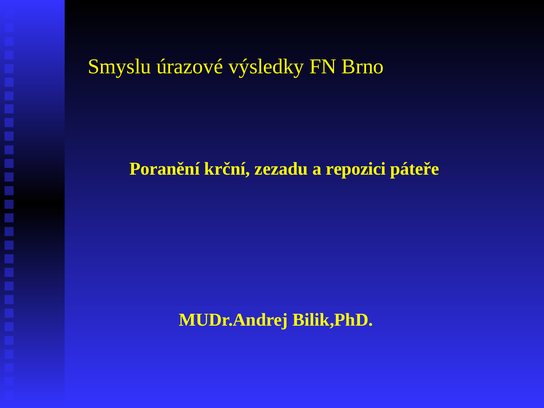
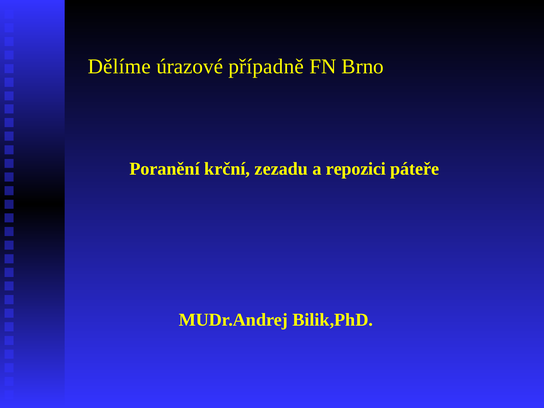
Smyslu: Smyslu -> Dělíme (119, 67)
výsledky: výsledky -> případně (266, 67)
